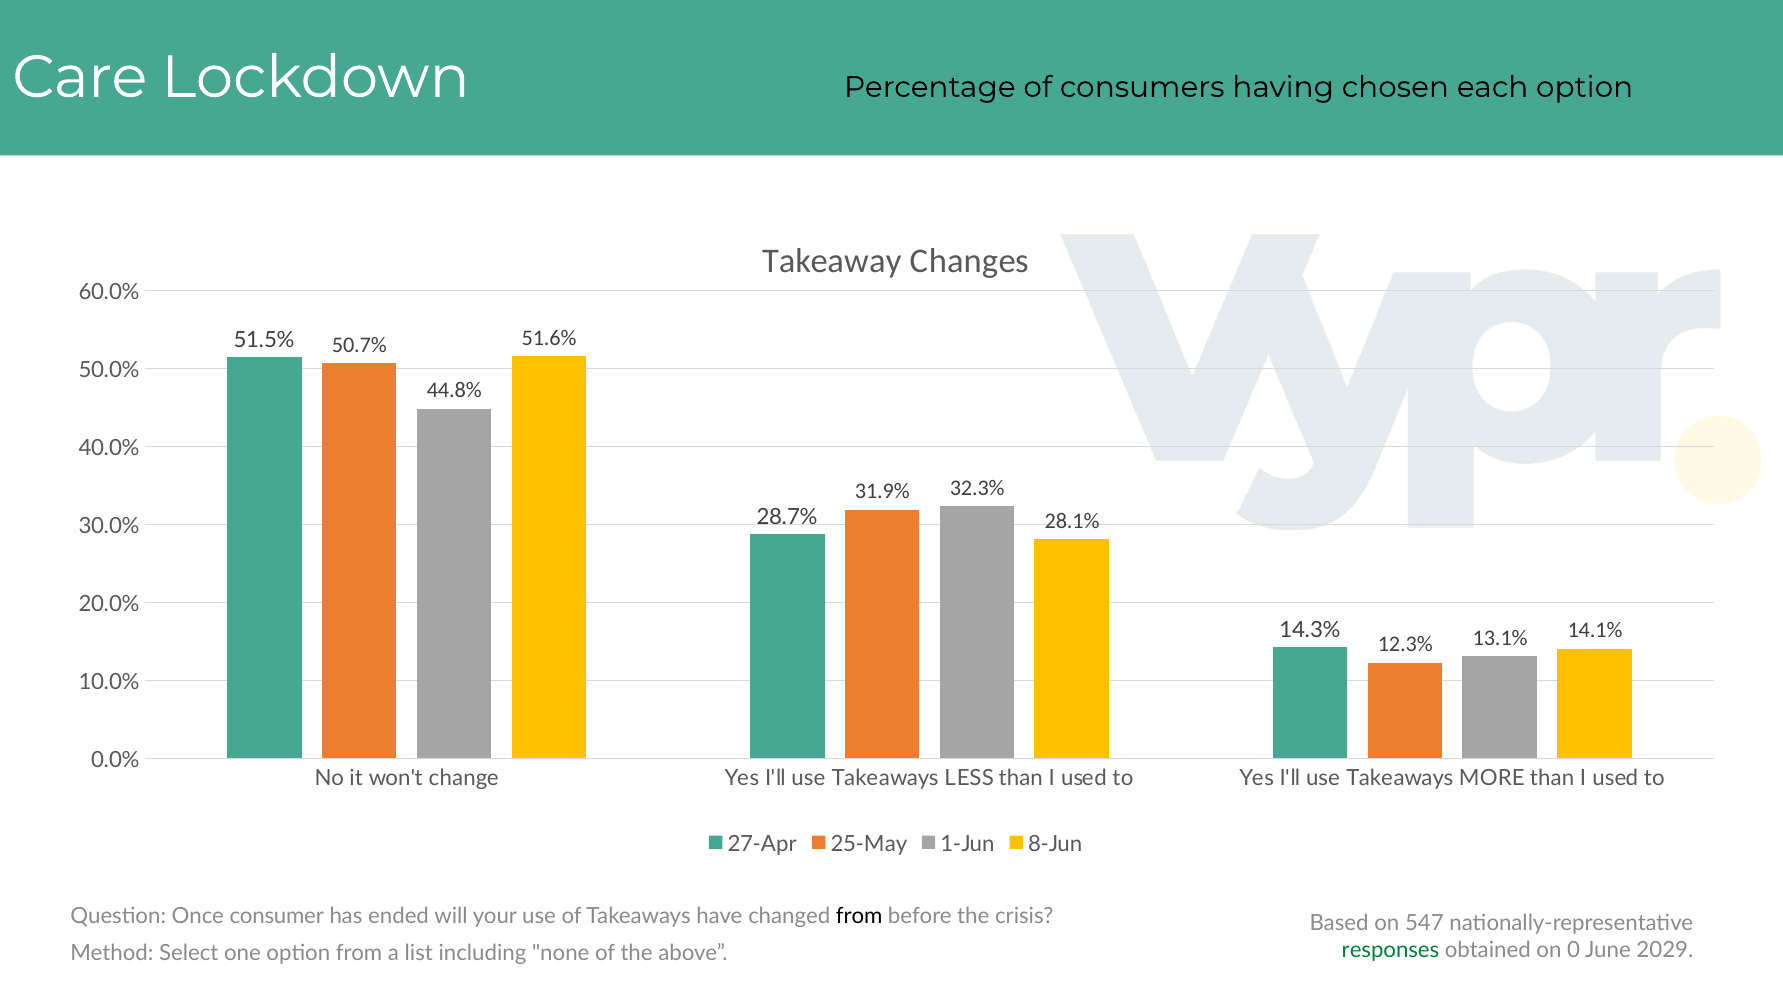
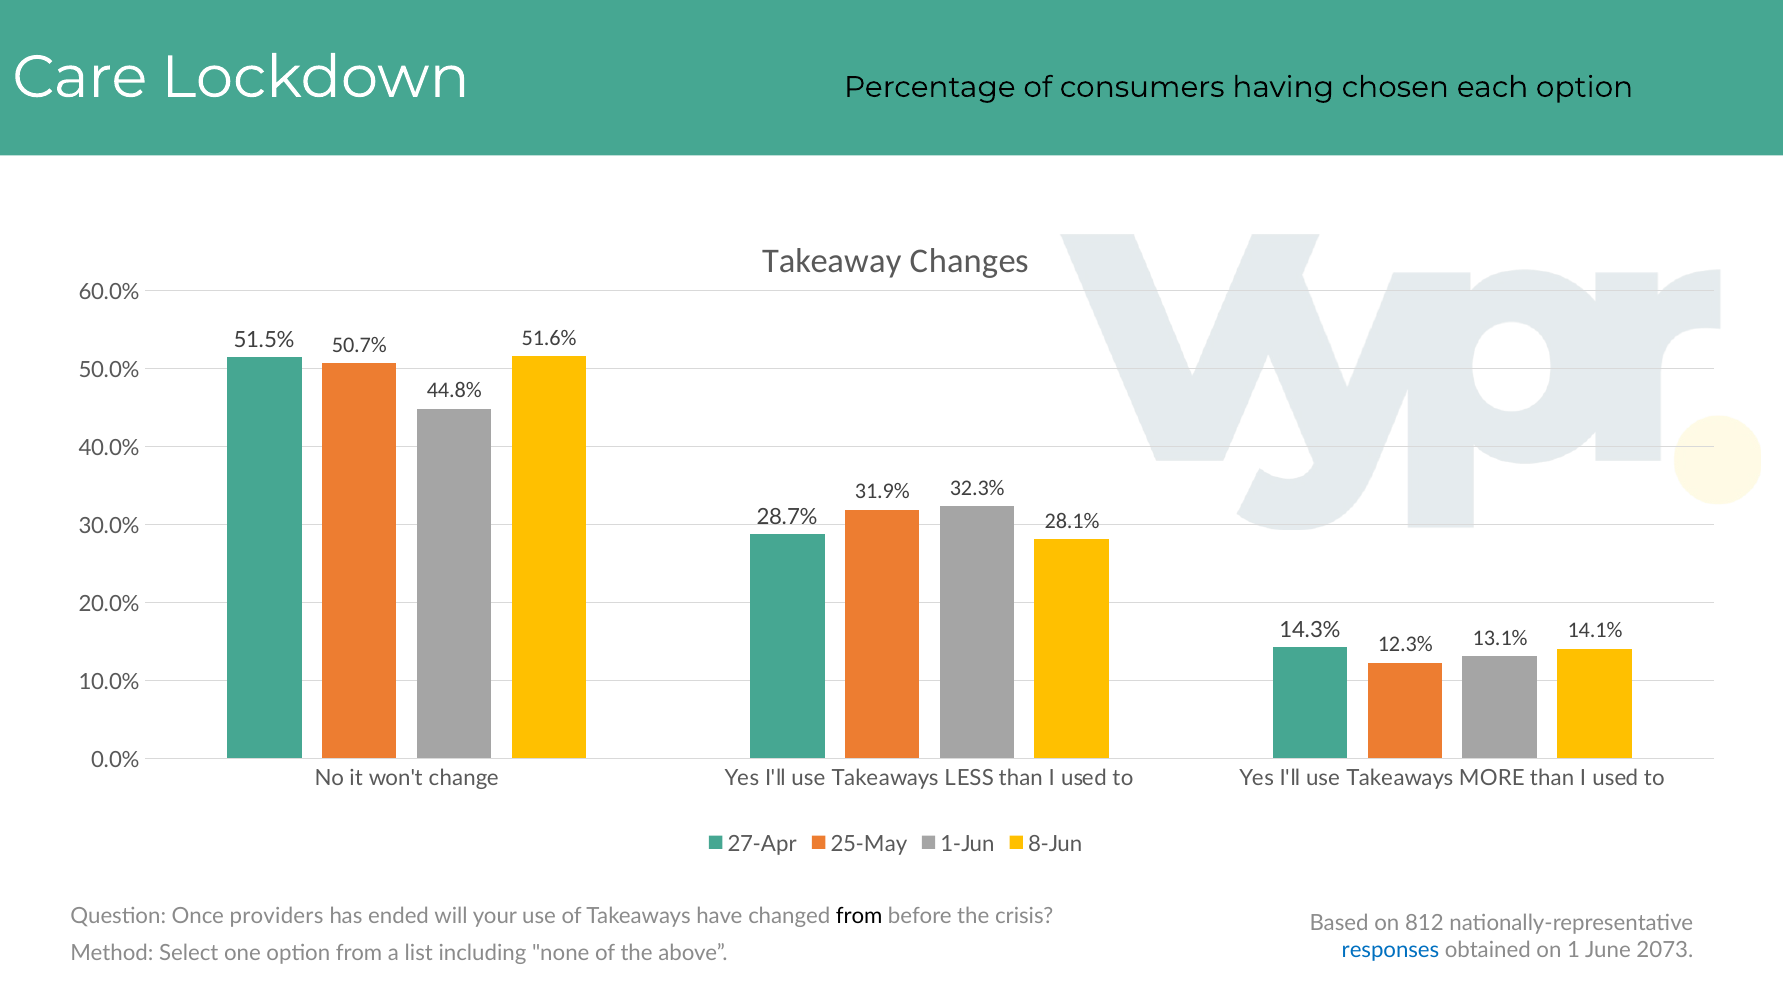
consumer: consumer -> providers (276, 916)
547: 547 -> 812 (1424, 924)
responses colour: green -> blue (1391, 950)
0: 0 -> 1 (1574, 950)
2029: 2029 -> 2073 (1665, 950)
